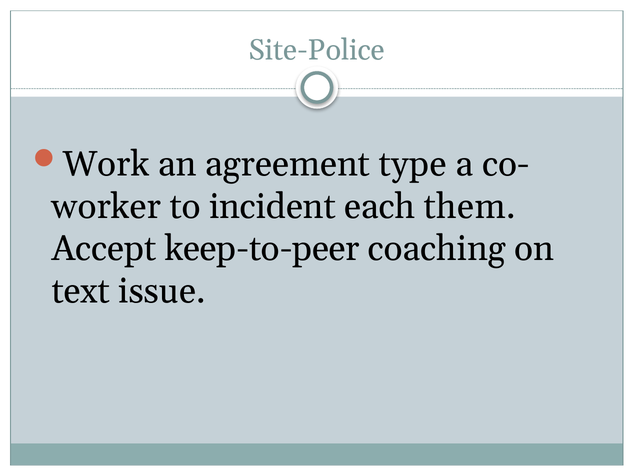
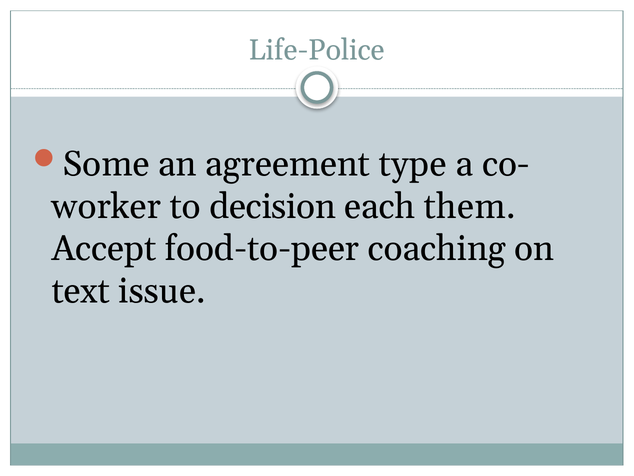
Site-Police: Site-Police -> Life-Police (317, 50)
Work: Work -> Some (106, 164)
incident: incident -> decision (273, 206)
keep-to-peer: keep-to-peer -> food-to-peer (262, 249)
